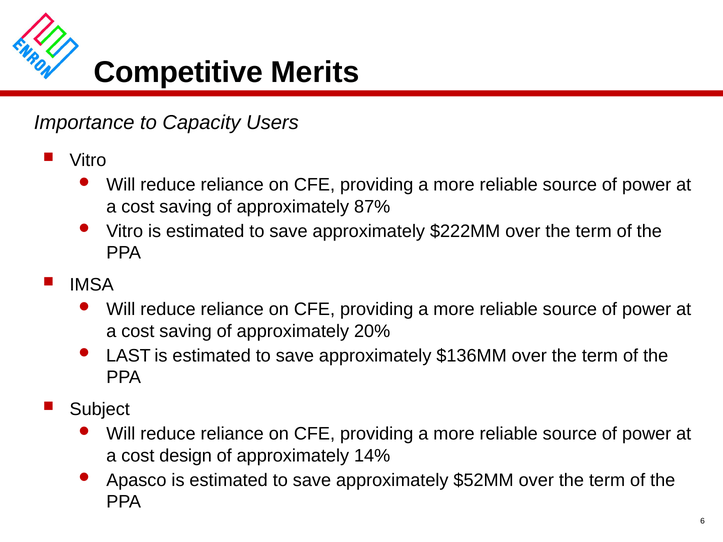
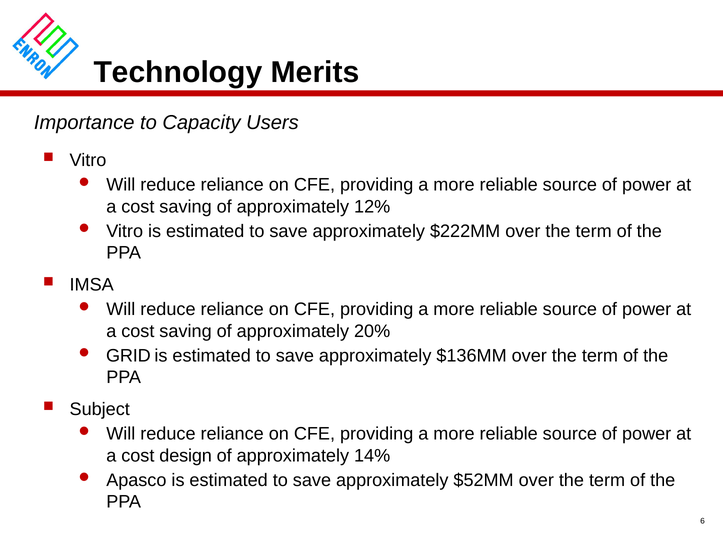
Competitive: Competitive -> Technology (178, 72)
87%: 87% -> 12% (372, 207)
LAST: LAST -> GRID (128, 356)
